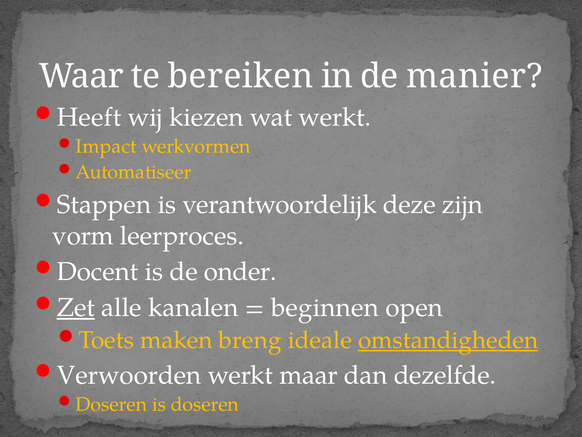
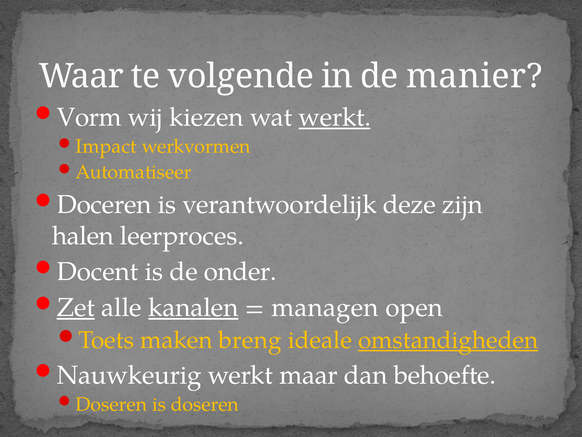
bereiken: bereiken -> volgende (241, 76)
Heeft: Heeft -> Vorm (89, 117)
werkt underline: none -> present (335, 117)
Stappen: Stappen -> Doceren (104, 205)
vorm: vorm -> halen (83, 236)
kanalen underline: none -> present (193, 307)
beginnen: beginnen -> managen (325, 307)
Verwoorden: Verwoorden -> Nauwkeurig (129, 375)
dezelfde: dezelfde -> behoefte (445, 375)
